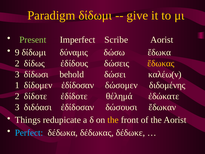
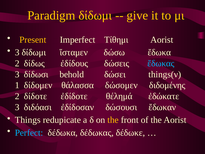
Present colour: light green -> yellow (33, 40)
Scribe: Scribe -> Τίθημι (116, 40)
9: 9 -> 3 (17, 52)
δύναμις: δύναμις -> ἵσταμεν (74, 52)
ἔδωκας colour: yellow -> light blue (161, 63)
καλέω(ν: καλέω(ν -> things(ν (165, 74)
δίδομεν ἐδίδοσαν: ἐδίδοσαν -> θάλασσα (78, 85)
